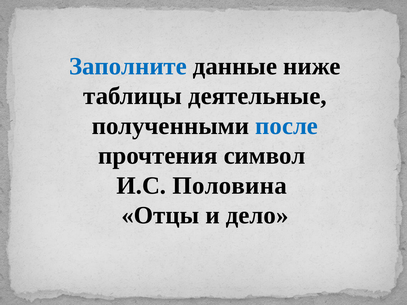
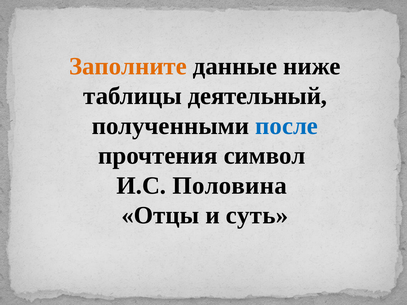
Заполните colour: blue -> orange (128, 66)
деятельные: деятельные -> деятельный (258, 96)
дело: дело -> суть (257, 216)
